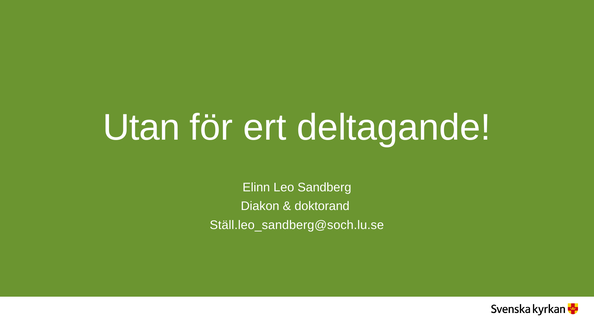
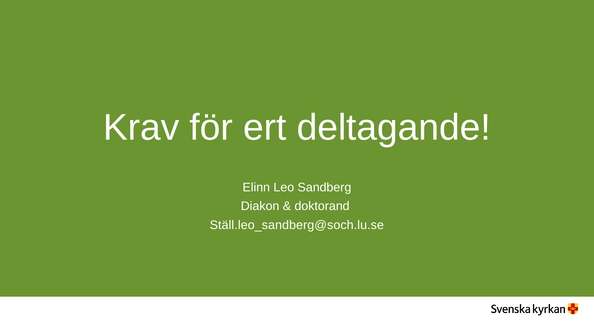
Utan: Utan -> Krav (141, 127)
